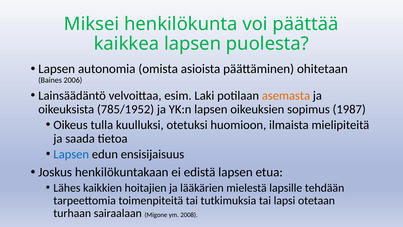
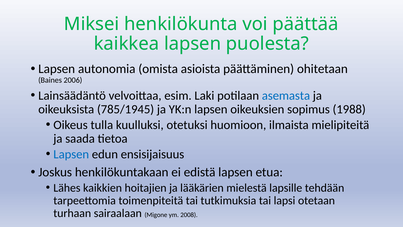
asemasta colour: orange -> blue (286, 95)
785/1952: 785/1952 -> 785/1945 (126, 109)
1987: 1987 -> 1988 (349, 109)
